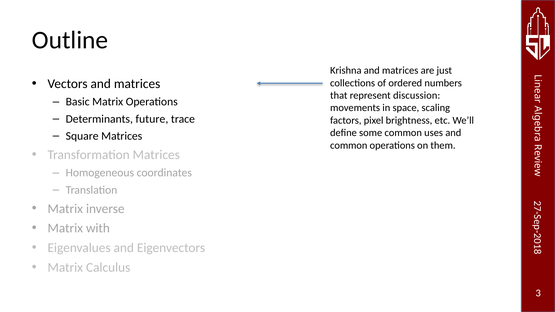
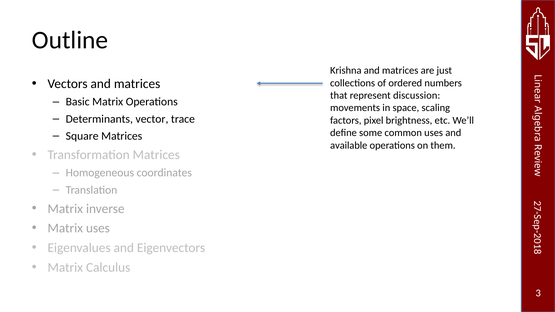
future: future -> vector (152, 119)
common: common -> available (349, 145)
Matrix with: with -> uses (98, 228)
